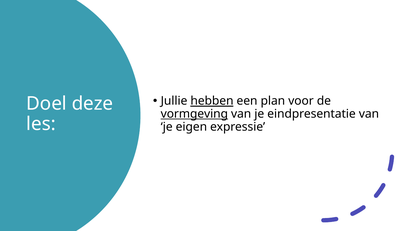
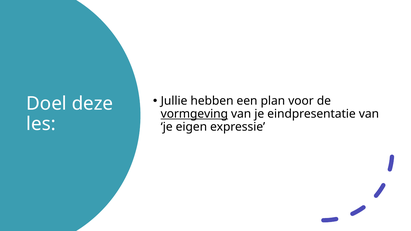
hebben underline: present -> none (212, 101)
